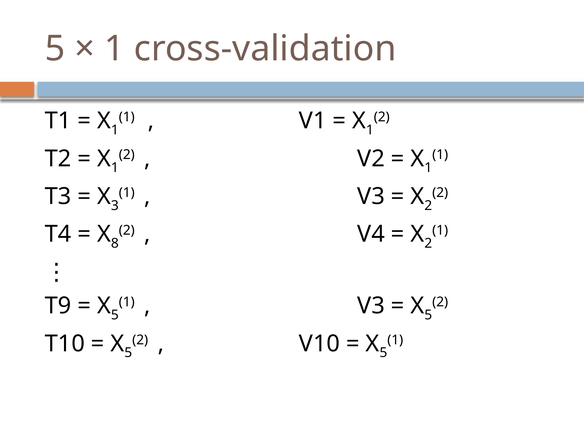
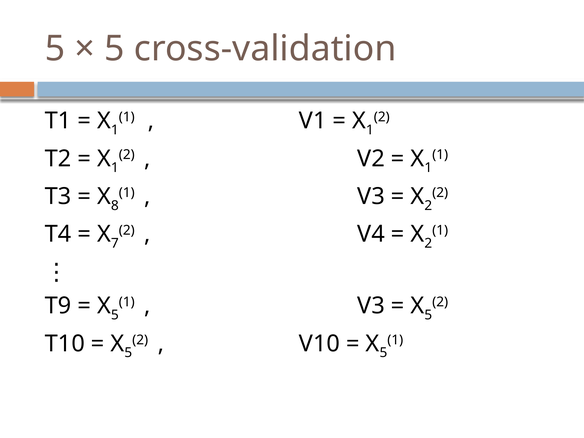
1: 1 -> 5 (114, 49)
3: 3 -> 8 (115, 206)
8: 8 -> 7 (115, 243)
